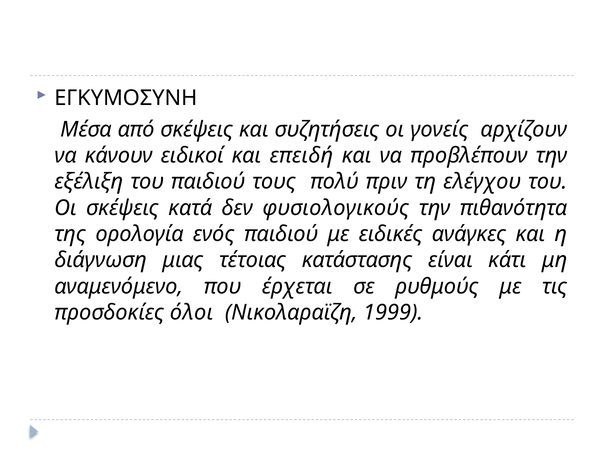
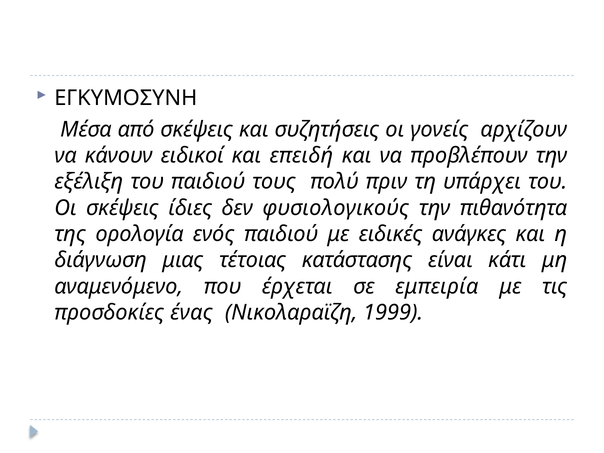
ελέγχου: ελέγχου -> υπάρχει (482, 182)
κατά: κατά -> ίδιες (190, 208)
ρυθμούς: ρυθμούς -> εμπειρία (437, 286)
όλοι: όλοι -> ένας (192, 312)
